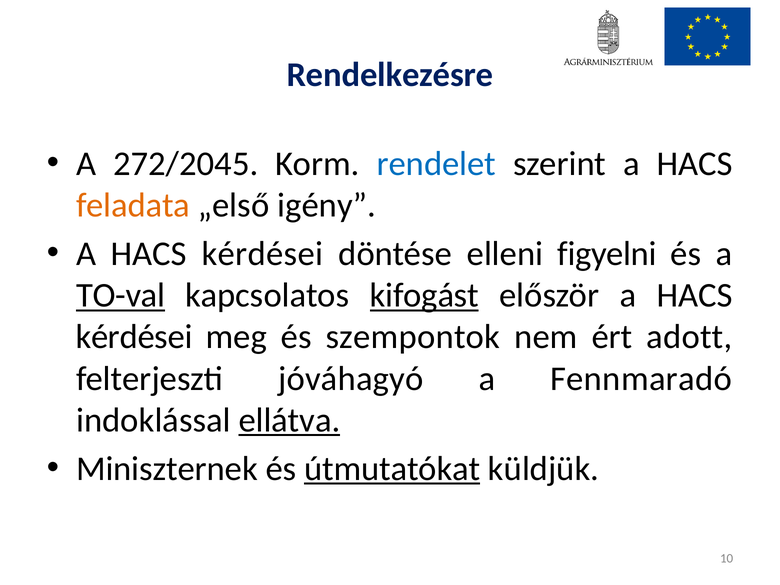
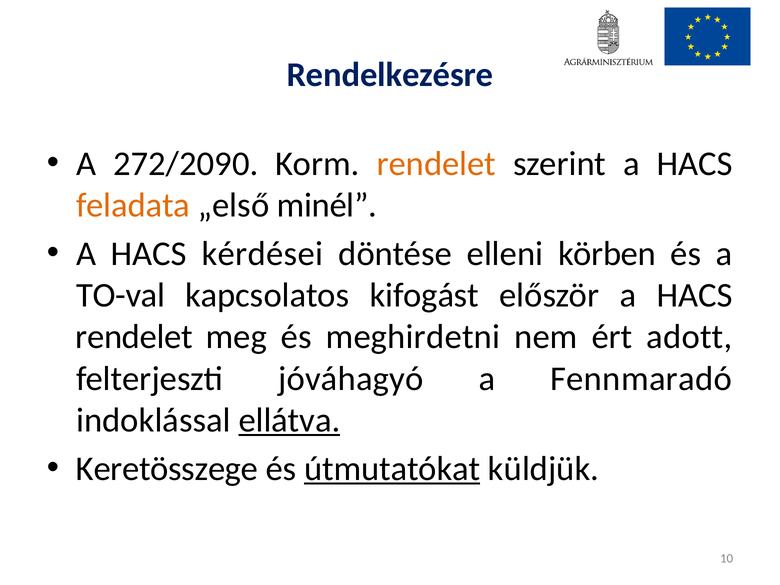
272/2045: 272/2045 -> 272/2090 (186, 164)
rendelet colour: blue -> orange (436, 164)
igény: igény -> minél (327, 205)
figyelni: figyelni -> körben (607, 254)
TO-val underline: present -> none (121, 295)
kifogást underline: present -> none (424, 295)
kérdései: kérdései -> rendelet (134, 337)
szempontok: szempontok -> meghirdetni (413, 337)
Miniszternek: Miniszternek -> Keretösszege (167, 469)
